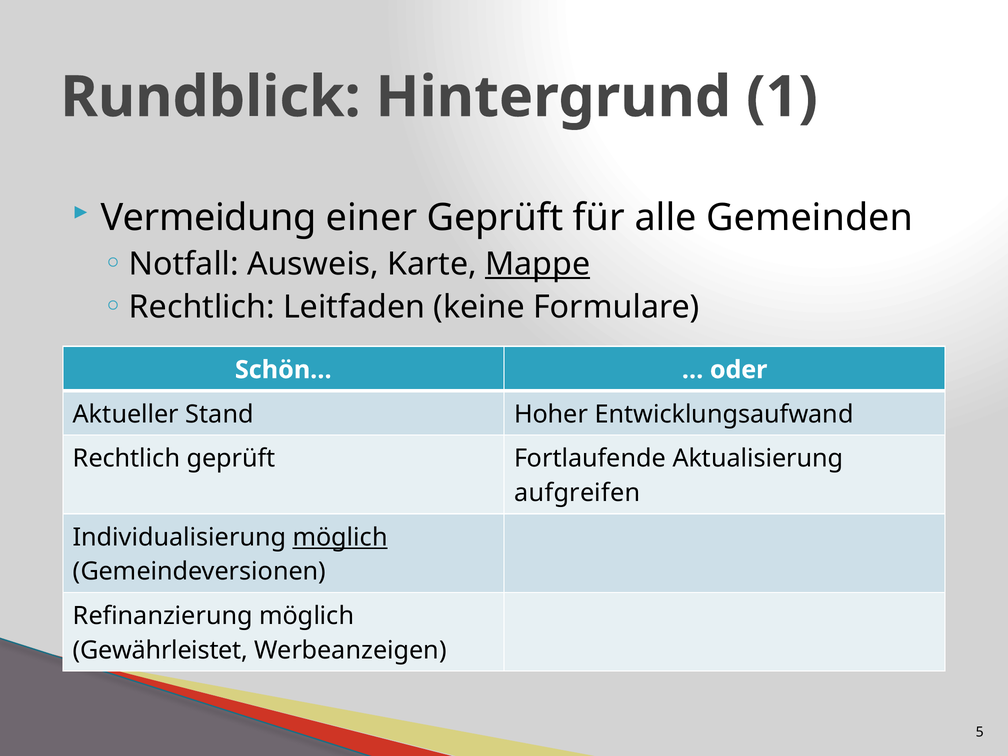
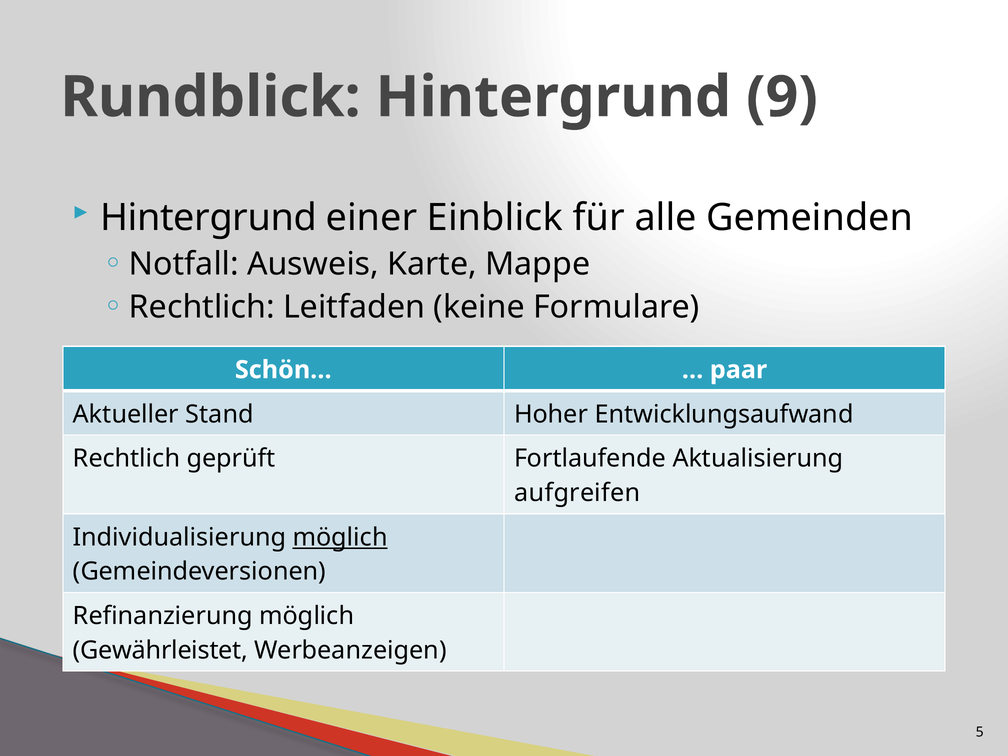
1: 1 -> 9 (782, 97)
Vermeidung: Vermeidung -> Hintergrund (209, 218)
einer Geprüft: Geprüft -> Einblick (495, 218)
Mappe underline: present -> none (538, 264)
oder: oder -> paar (739, 370)
